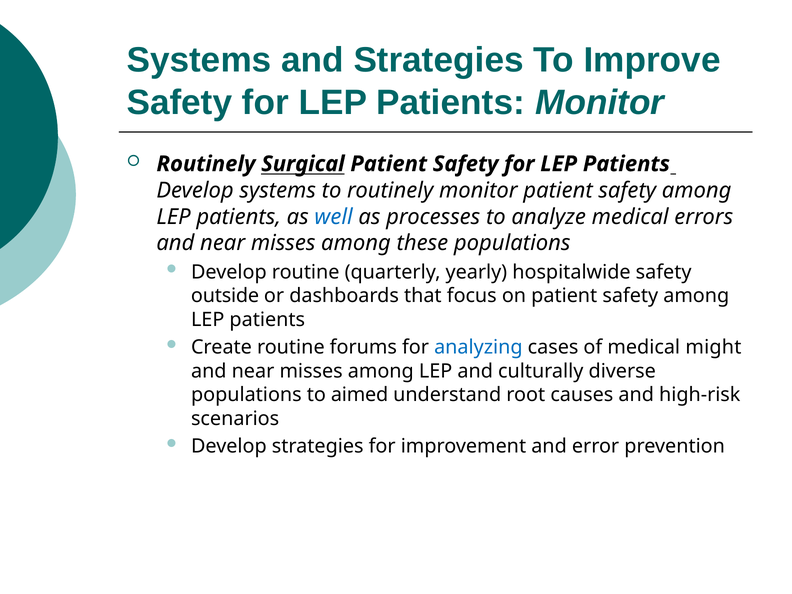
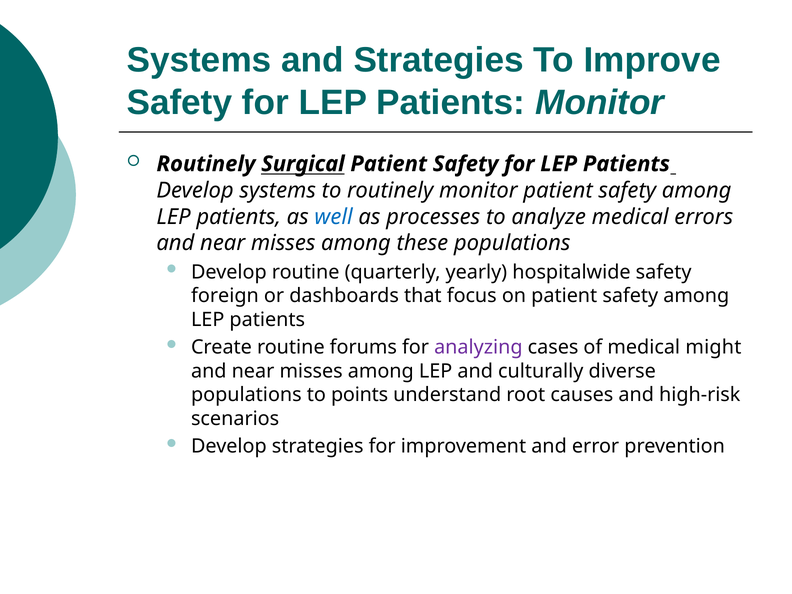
outside: outside -> foreign (225, 296)
analyzing colour: blue -> purple (478, 347)
aimed: aimed -> points (360, 395)
